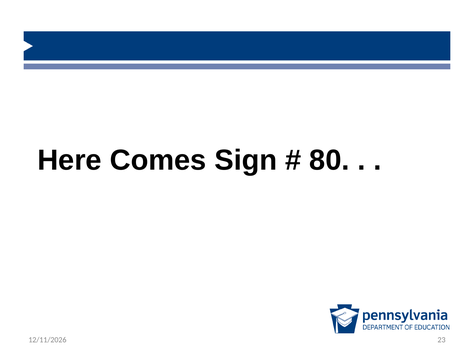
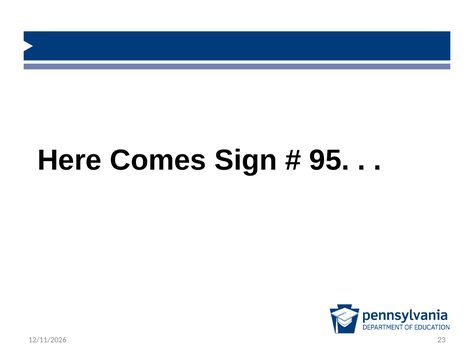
80: 80 -> 95 (329, 160)
